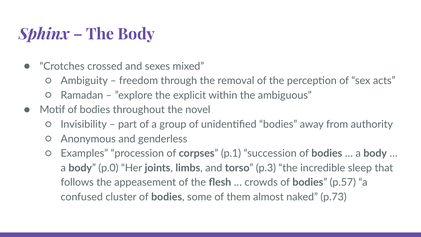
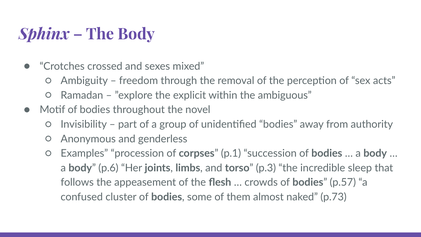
p.0: p.0 -> p.6 (108, 168)
